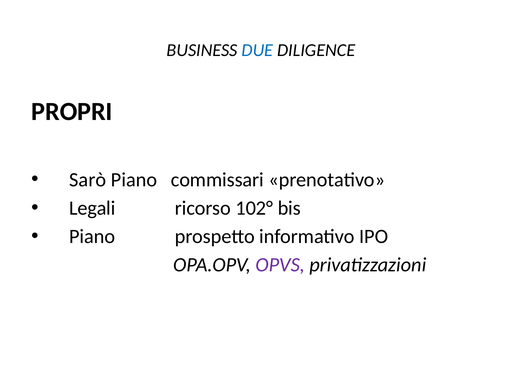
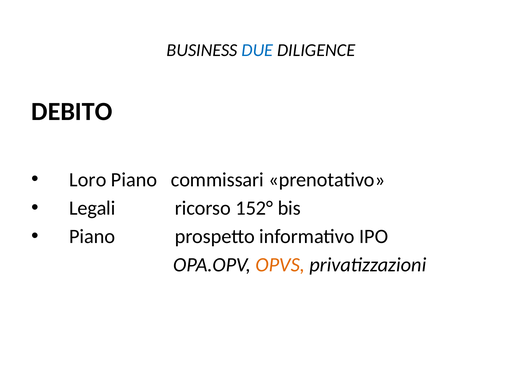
PROPRI: PROPRI -> DEBITO (72, 111)
Sarò: Sarò -> Loro (88, 179)
102°: 102° -> 152° (254, 208)
OPVS colour: purple -> orange (280, 265)
